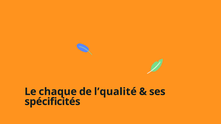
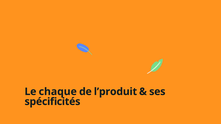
l’qualité: l’qualité -> l’produit (115, 92)
